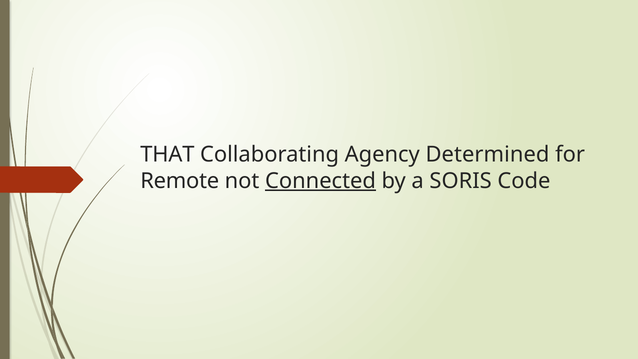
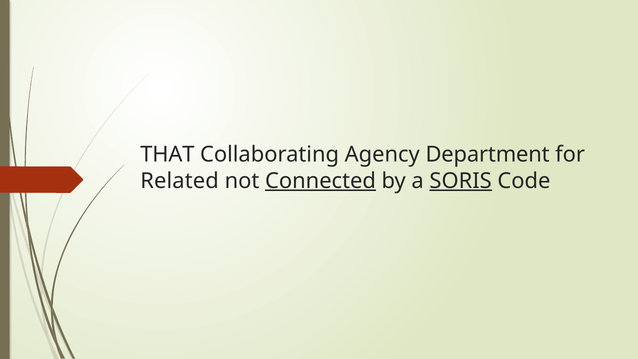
Determined: Determined -> Department (488, 154)
Remote: Remote -> Related (180, 181)
SORIS underline: none -> present (461, 181)
